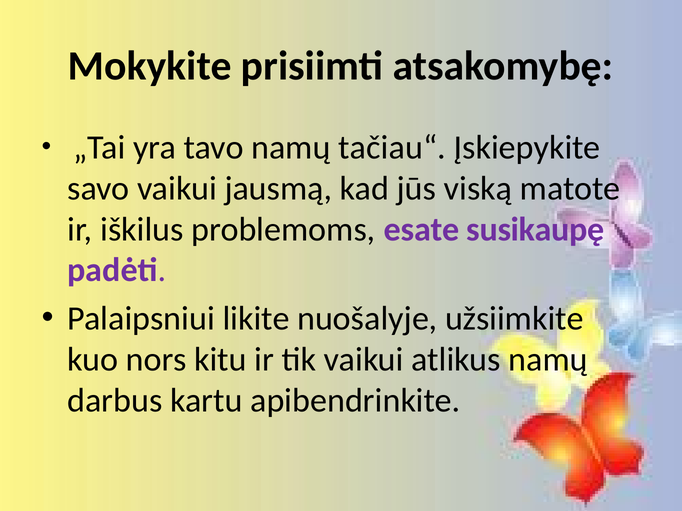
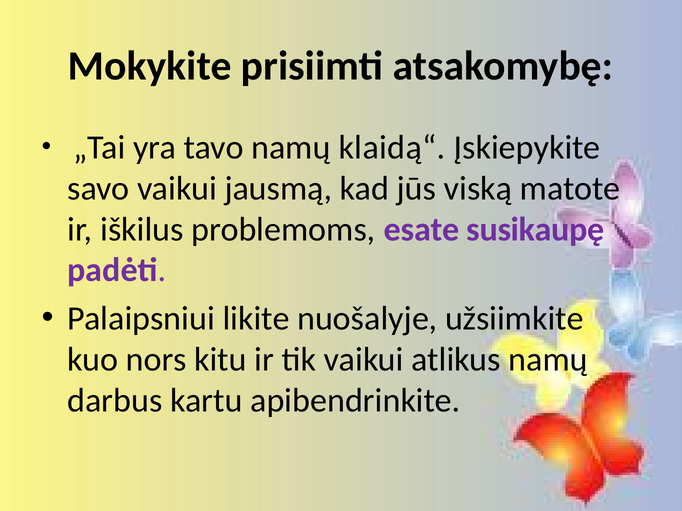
tačiau“: tačiau“ -> klaidą“ (392, 148)
